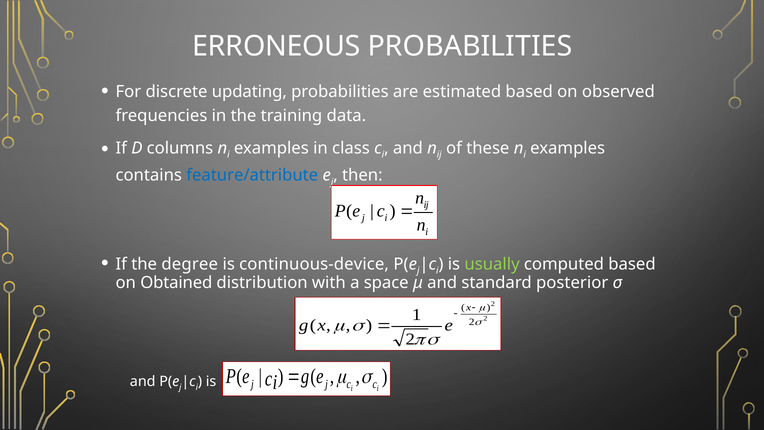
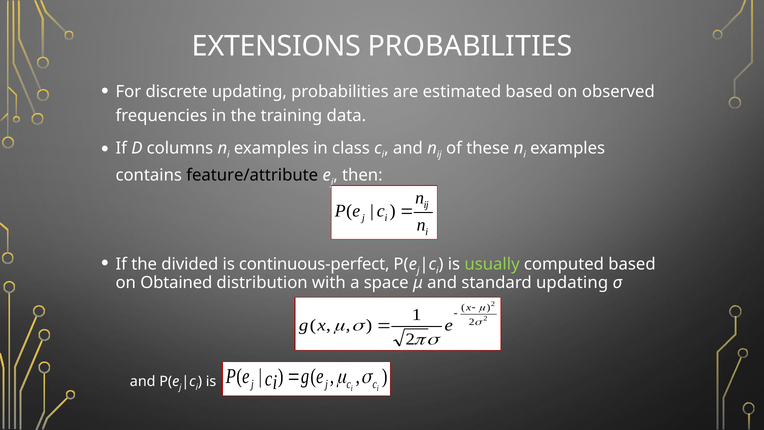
ERRONEOUS: ERRONEOUS -> EXTENSIONS (276, 46)
feature/attribute colour: blue -> black (252, 175)
degree: degree -> divided (190, 264)
continuous-device: continuous-device -> continuous-perfect (314, 264)
standard posterior: posterior -> updating (572, 282)
